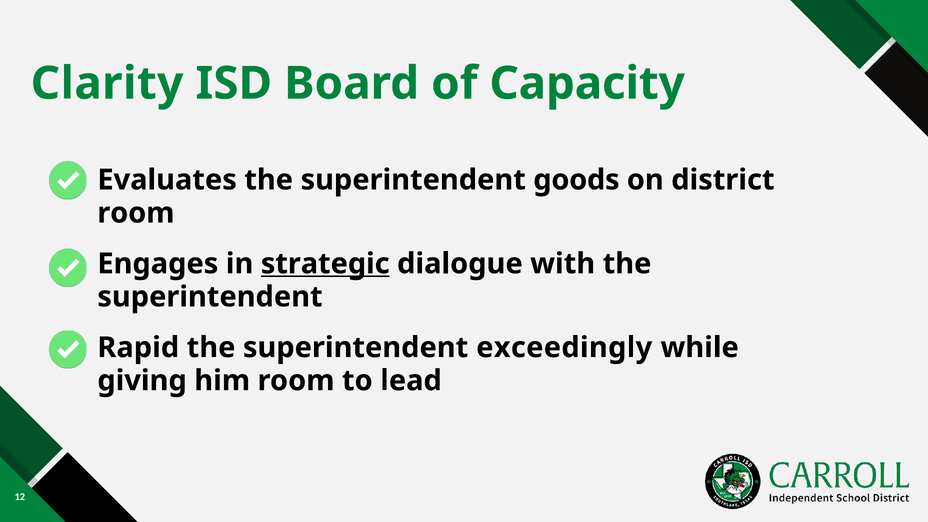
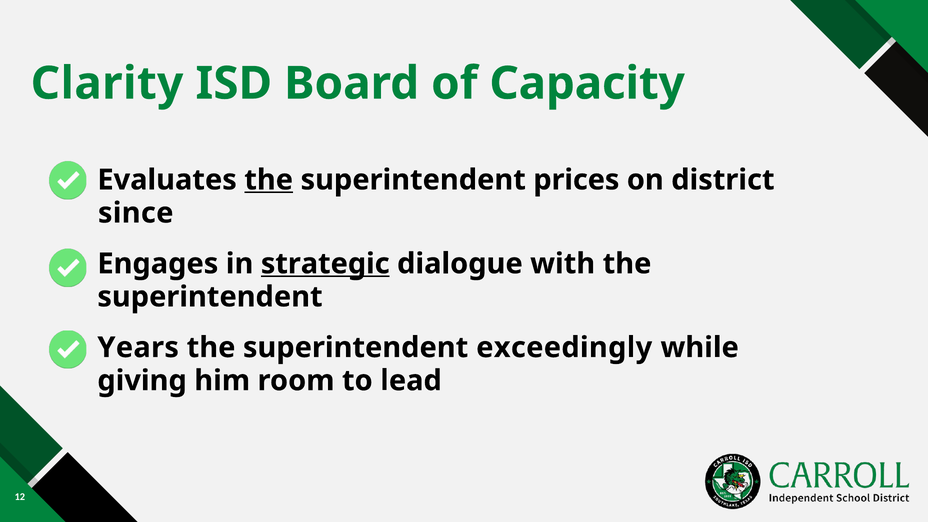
the underline: none -> present (269, 180)
goods: goods -> prices (576, 180)
room: room -> since (136, 213)
Rapid: Rapid -> Years (138, 348)
